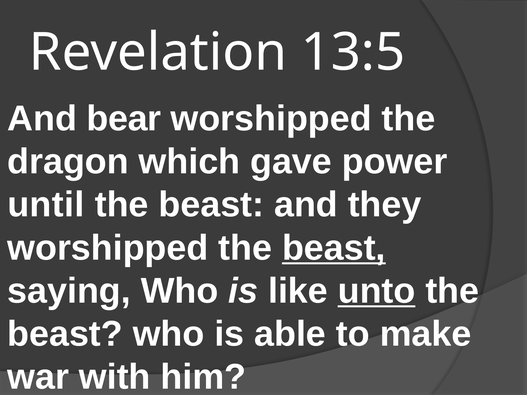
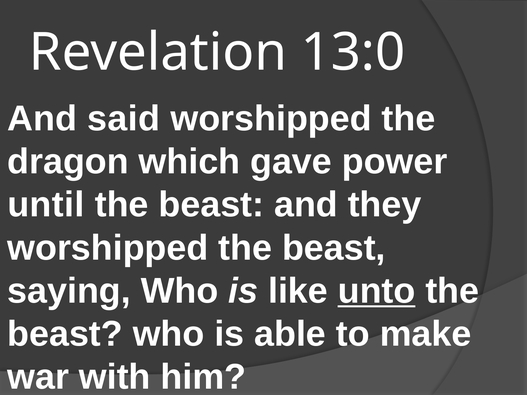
13:5: 13:5 -> 13:0 (353, 52)
bear: bear -> said (124, 119)
beast underline: present -> none (334, 248)
